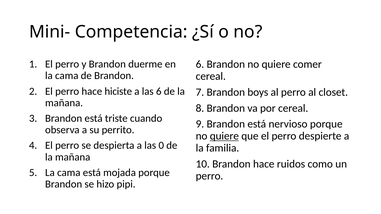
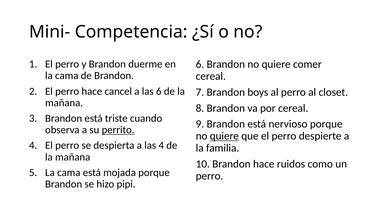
hiciste: hiciste -> cancel (118, 91)
perrito underline: none -> present (118, 130)
las 0: 0 -> 4 (161, 146)
